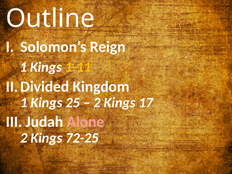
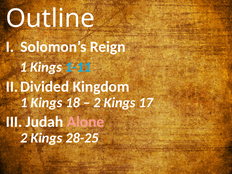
1-11 colour: yellow -> light blue (78, 67)
25: 25 -> 18 (73, 103)
72-25: 72-25 -> 28-25 (82, 138)
